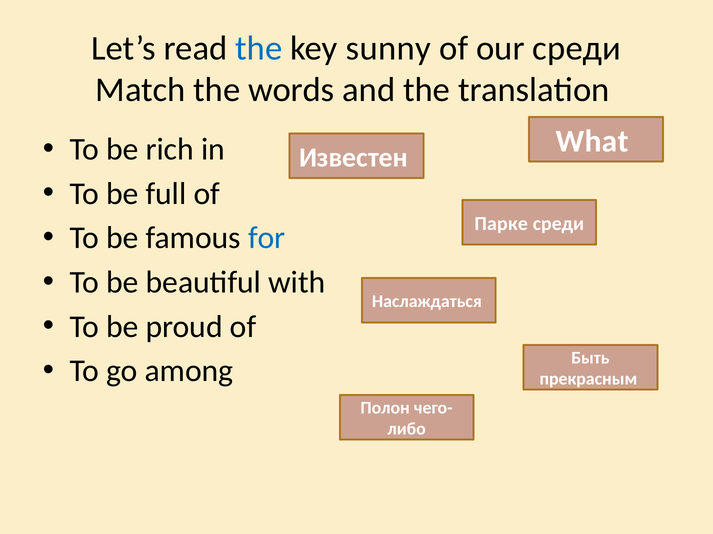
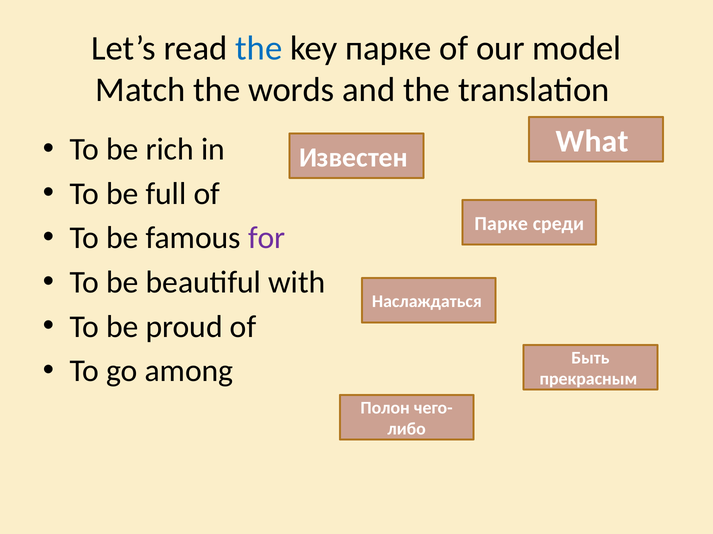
key sunny: sunny -> парке (388, 48)
our среди: среди -> model (577, 48)
for colour: blue -> purple (267, 238)
